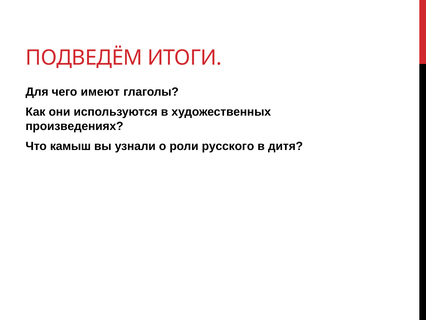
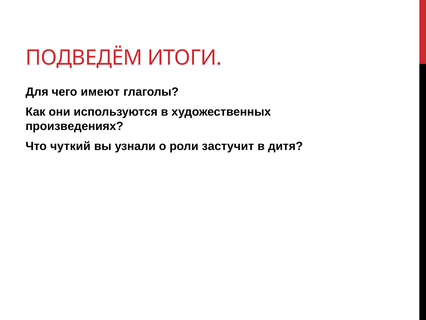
камыш: камыш -> чуткий (70, 146)
русского: русского -> застучит (228, 146)
